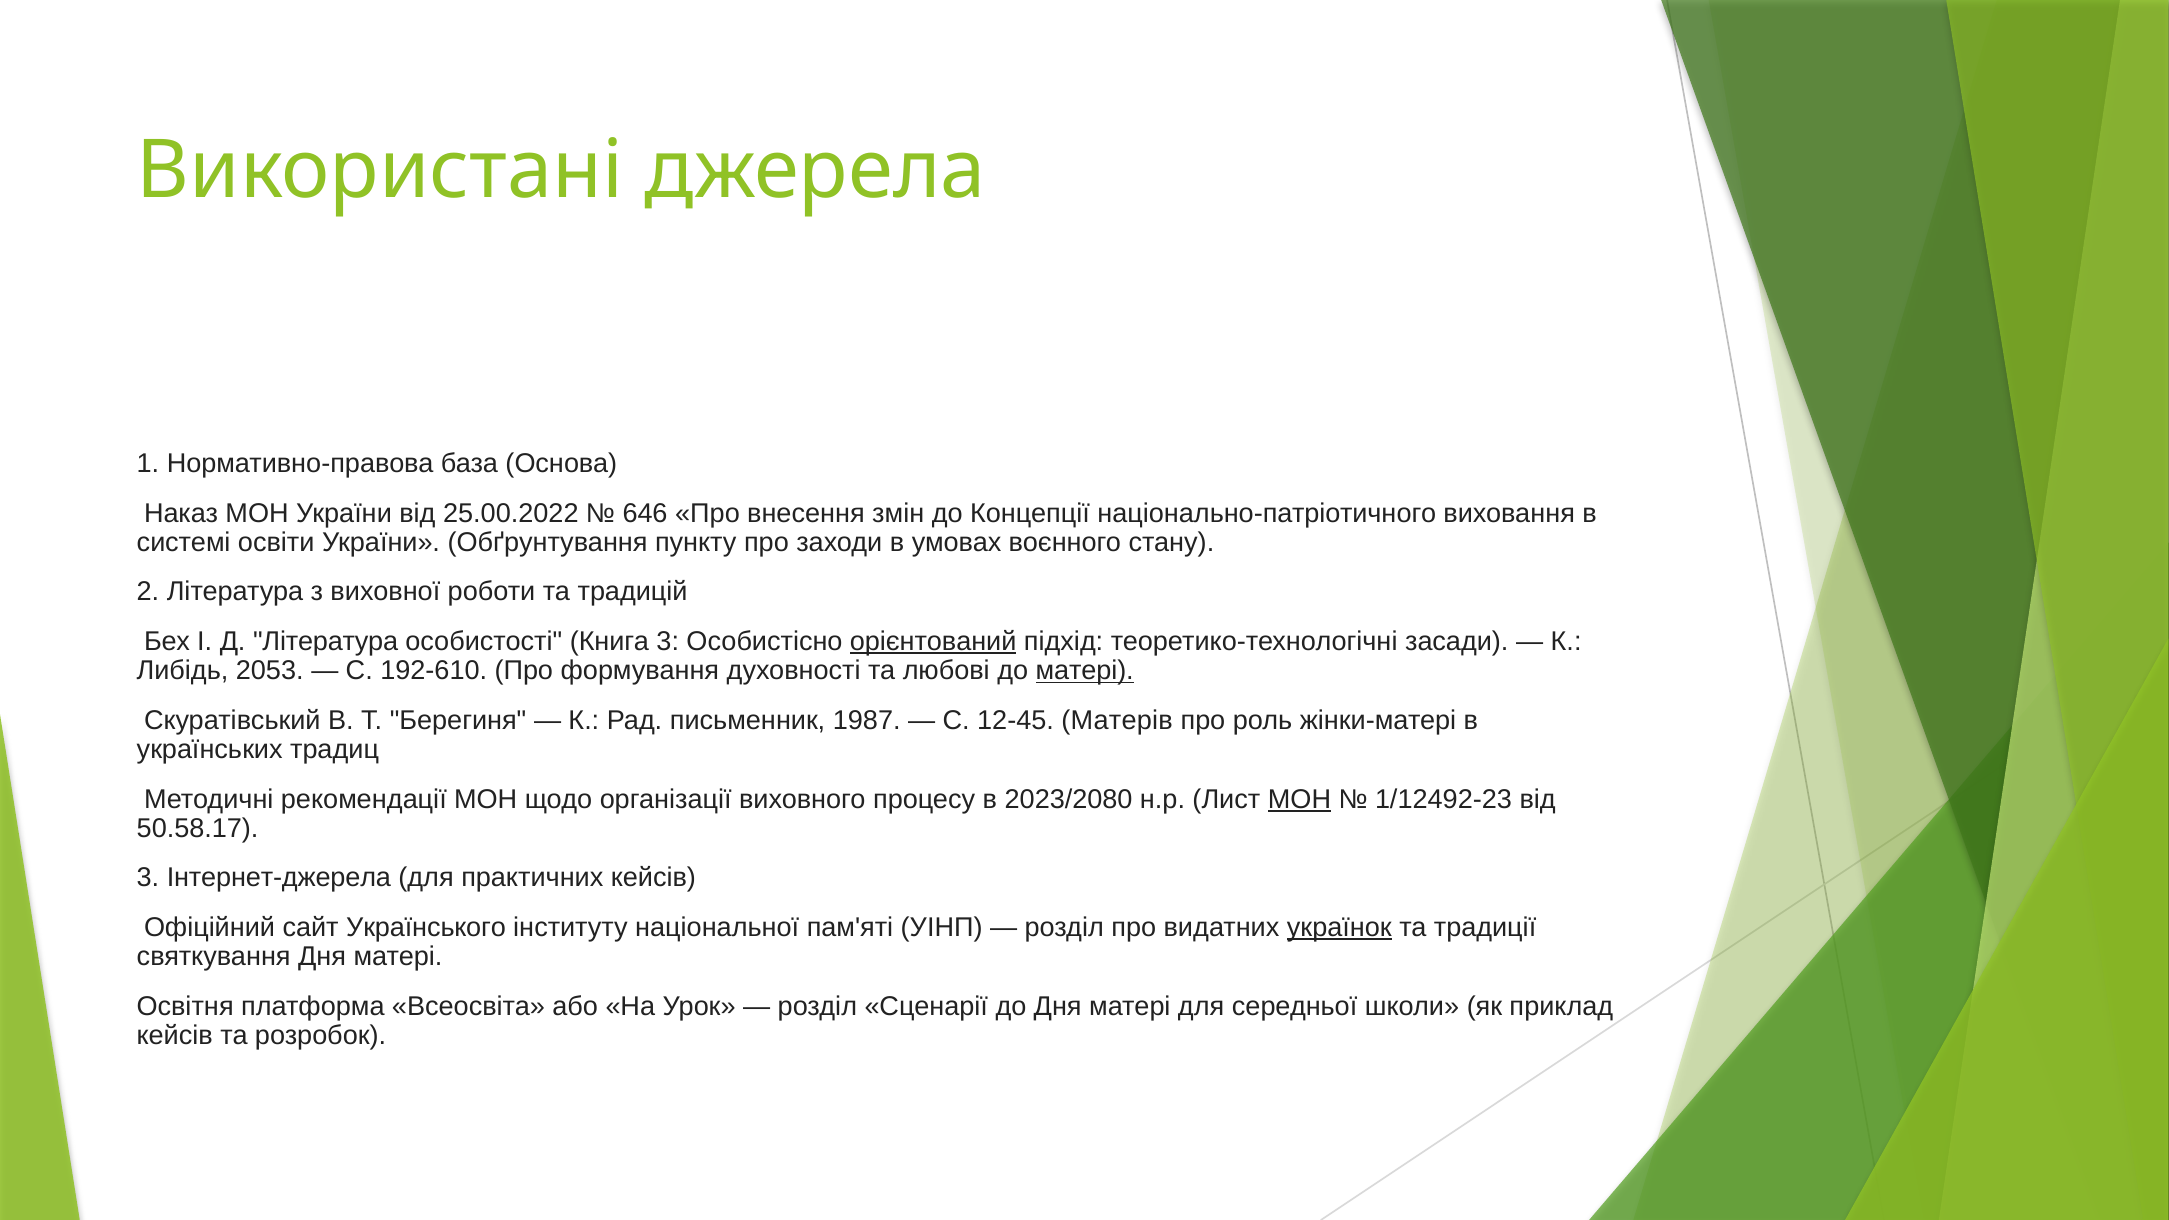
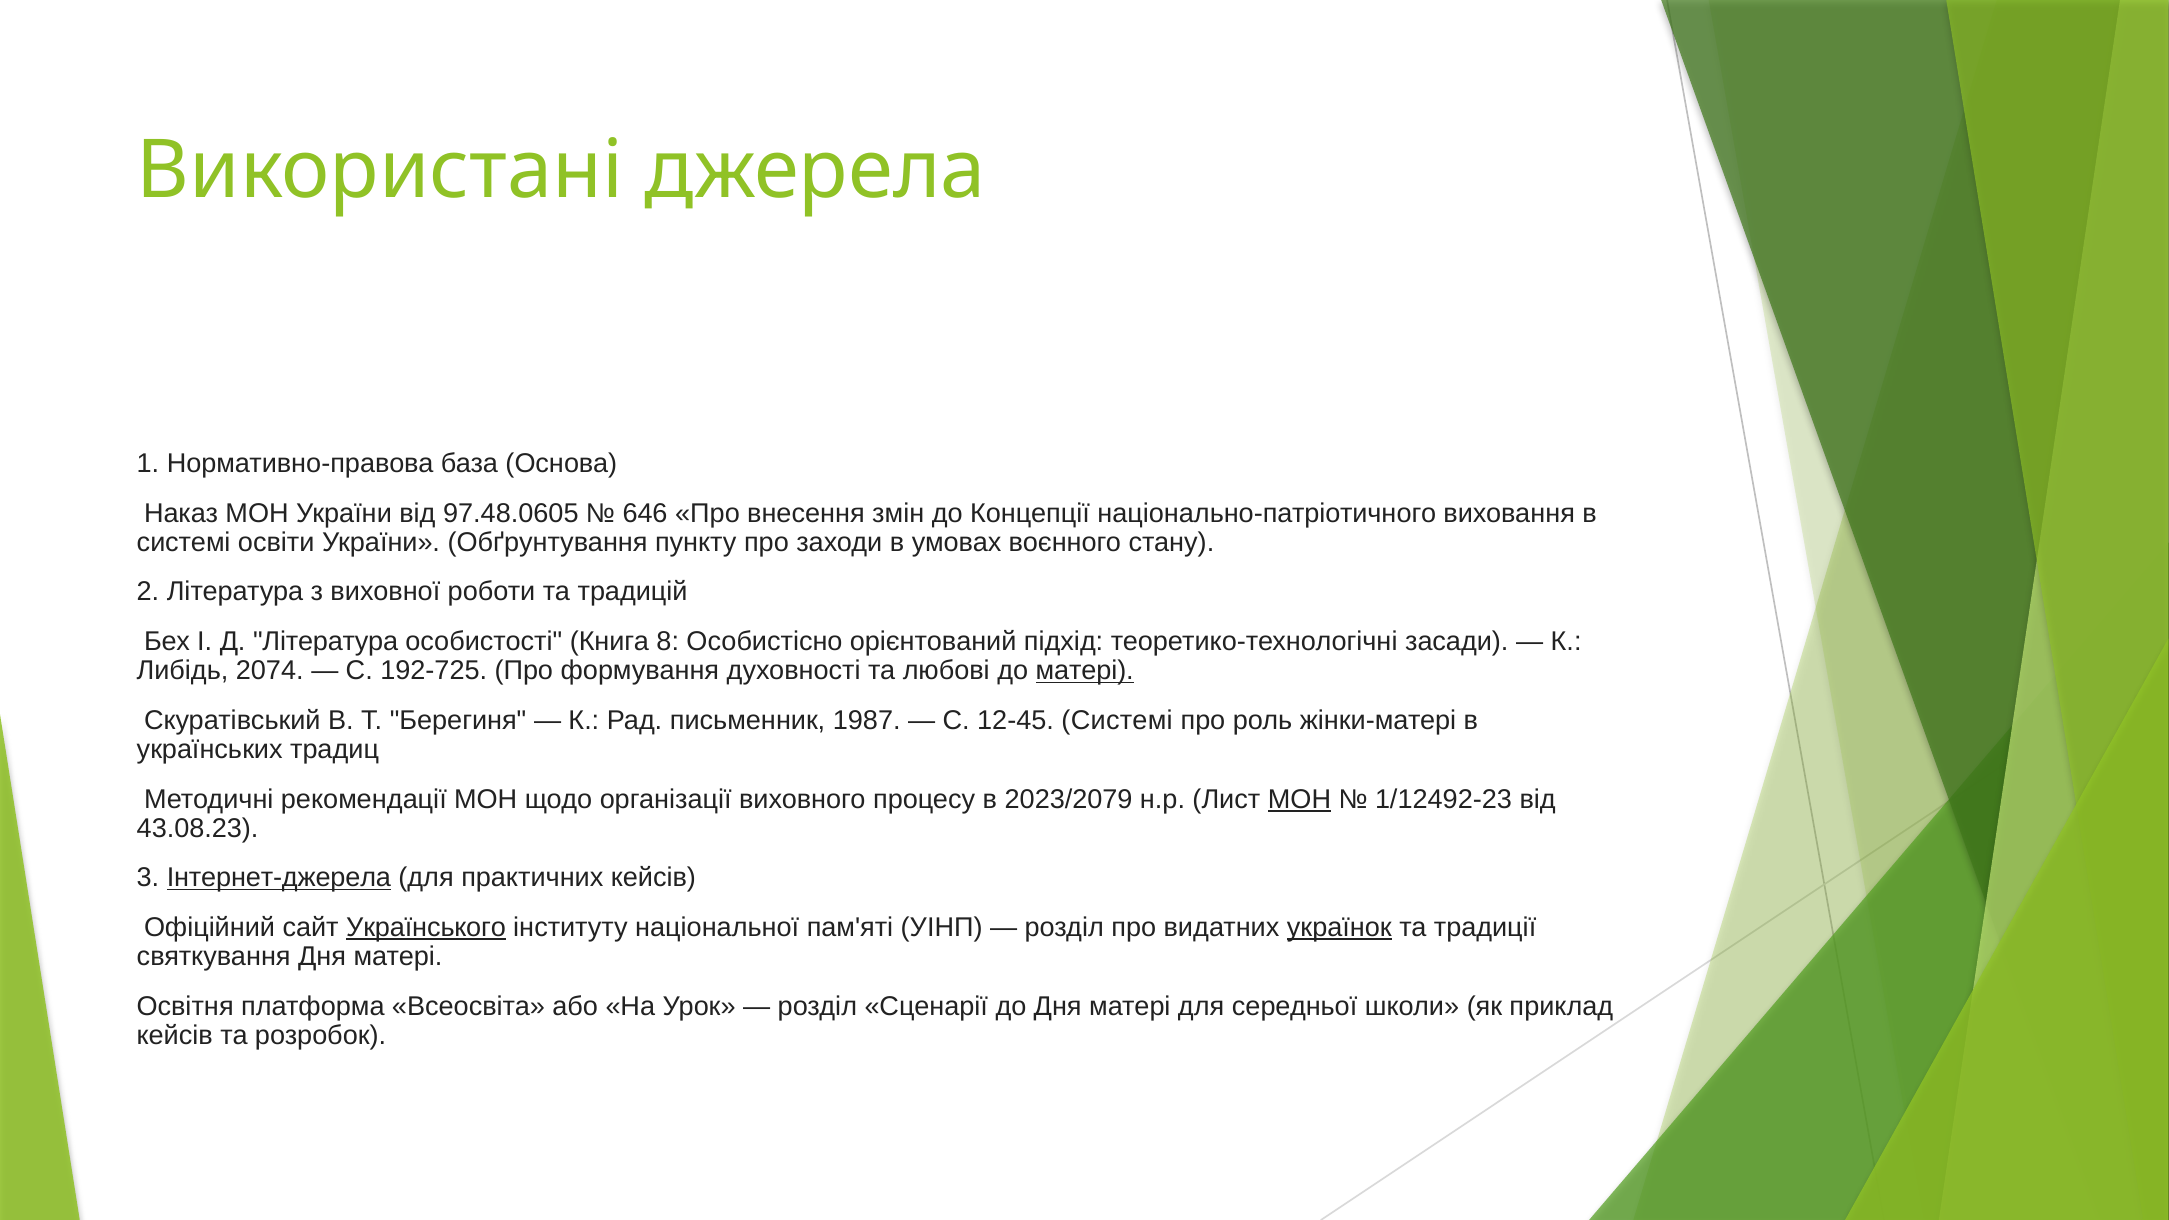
25.00.2022: 25.00.2022 -> 97.48.0605 (511, 513)
Книга 3: 3 -> 8 (668, 641)
орієнтований underline: present -> none (933, 641)
2053: 2053 -> 2074 (270, 671)
192-610: 192-610 -> 192-725 (434, 671)
12-45 Матерів: Матерів -> Системі (1117, 720)
2023/2080: 2023/2080 -> 2023/2079 (1069, 799)
50.58.17: 50.58.17 -> 43.08.23 (198, 828)
Інтернет-джерела underline: none -> present (279, 878)
Українського underline: none -> present (426, 928)
